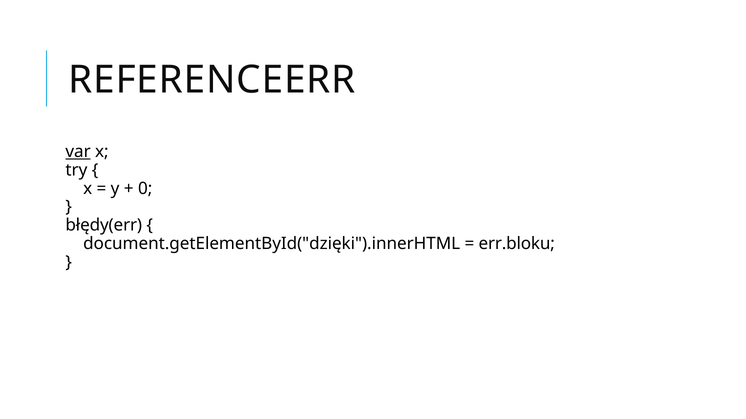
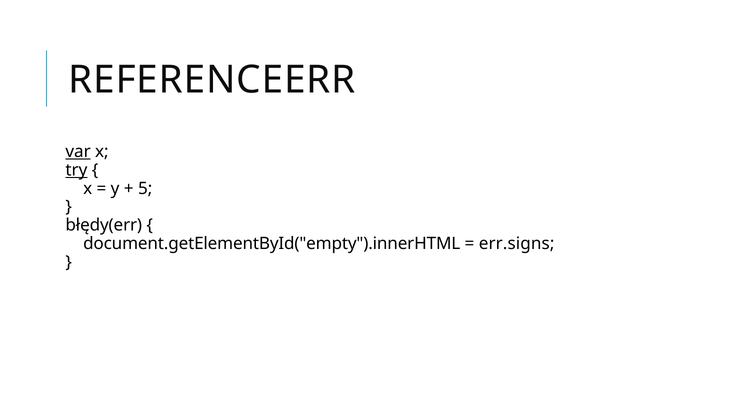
try underline: none -> present (76, 170)
0: 0 -> 5 (145, 189)
document.getElementById("dzięki").innerHTML: document.getElementById("dzięki").innerHTML -> document.getElementById("empty").innerHTML (272, 244)
err.bloku: err.bloku -> err.signs (517, 244)
